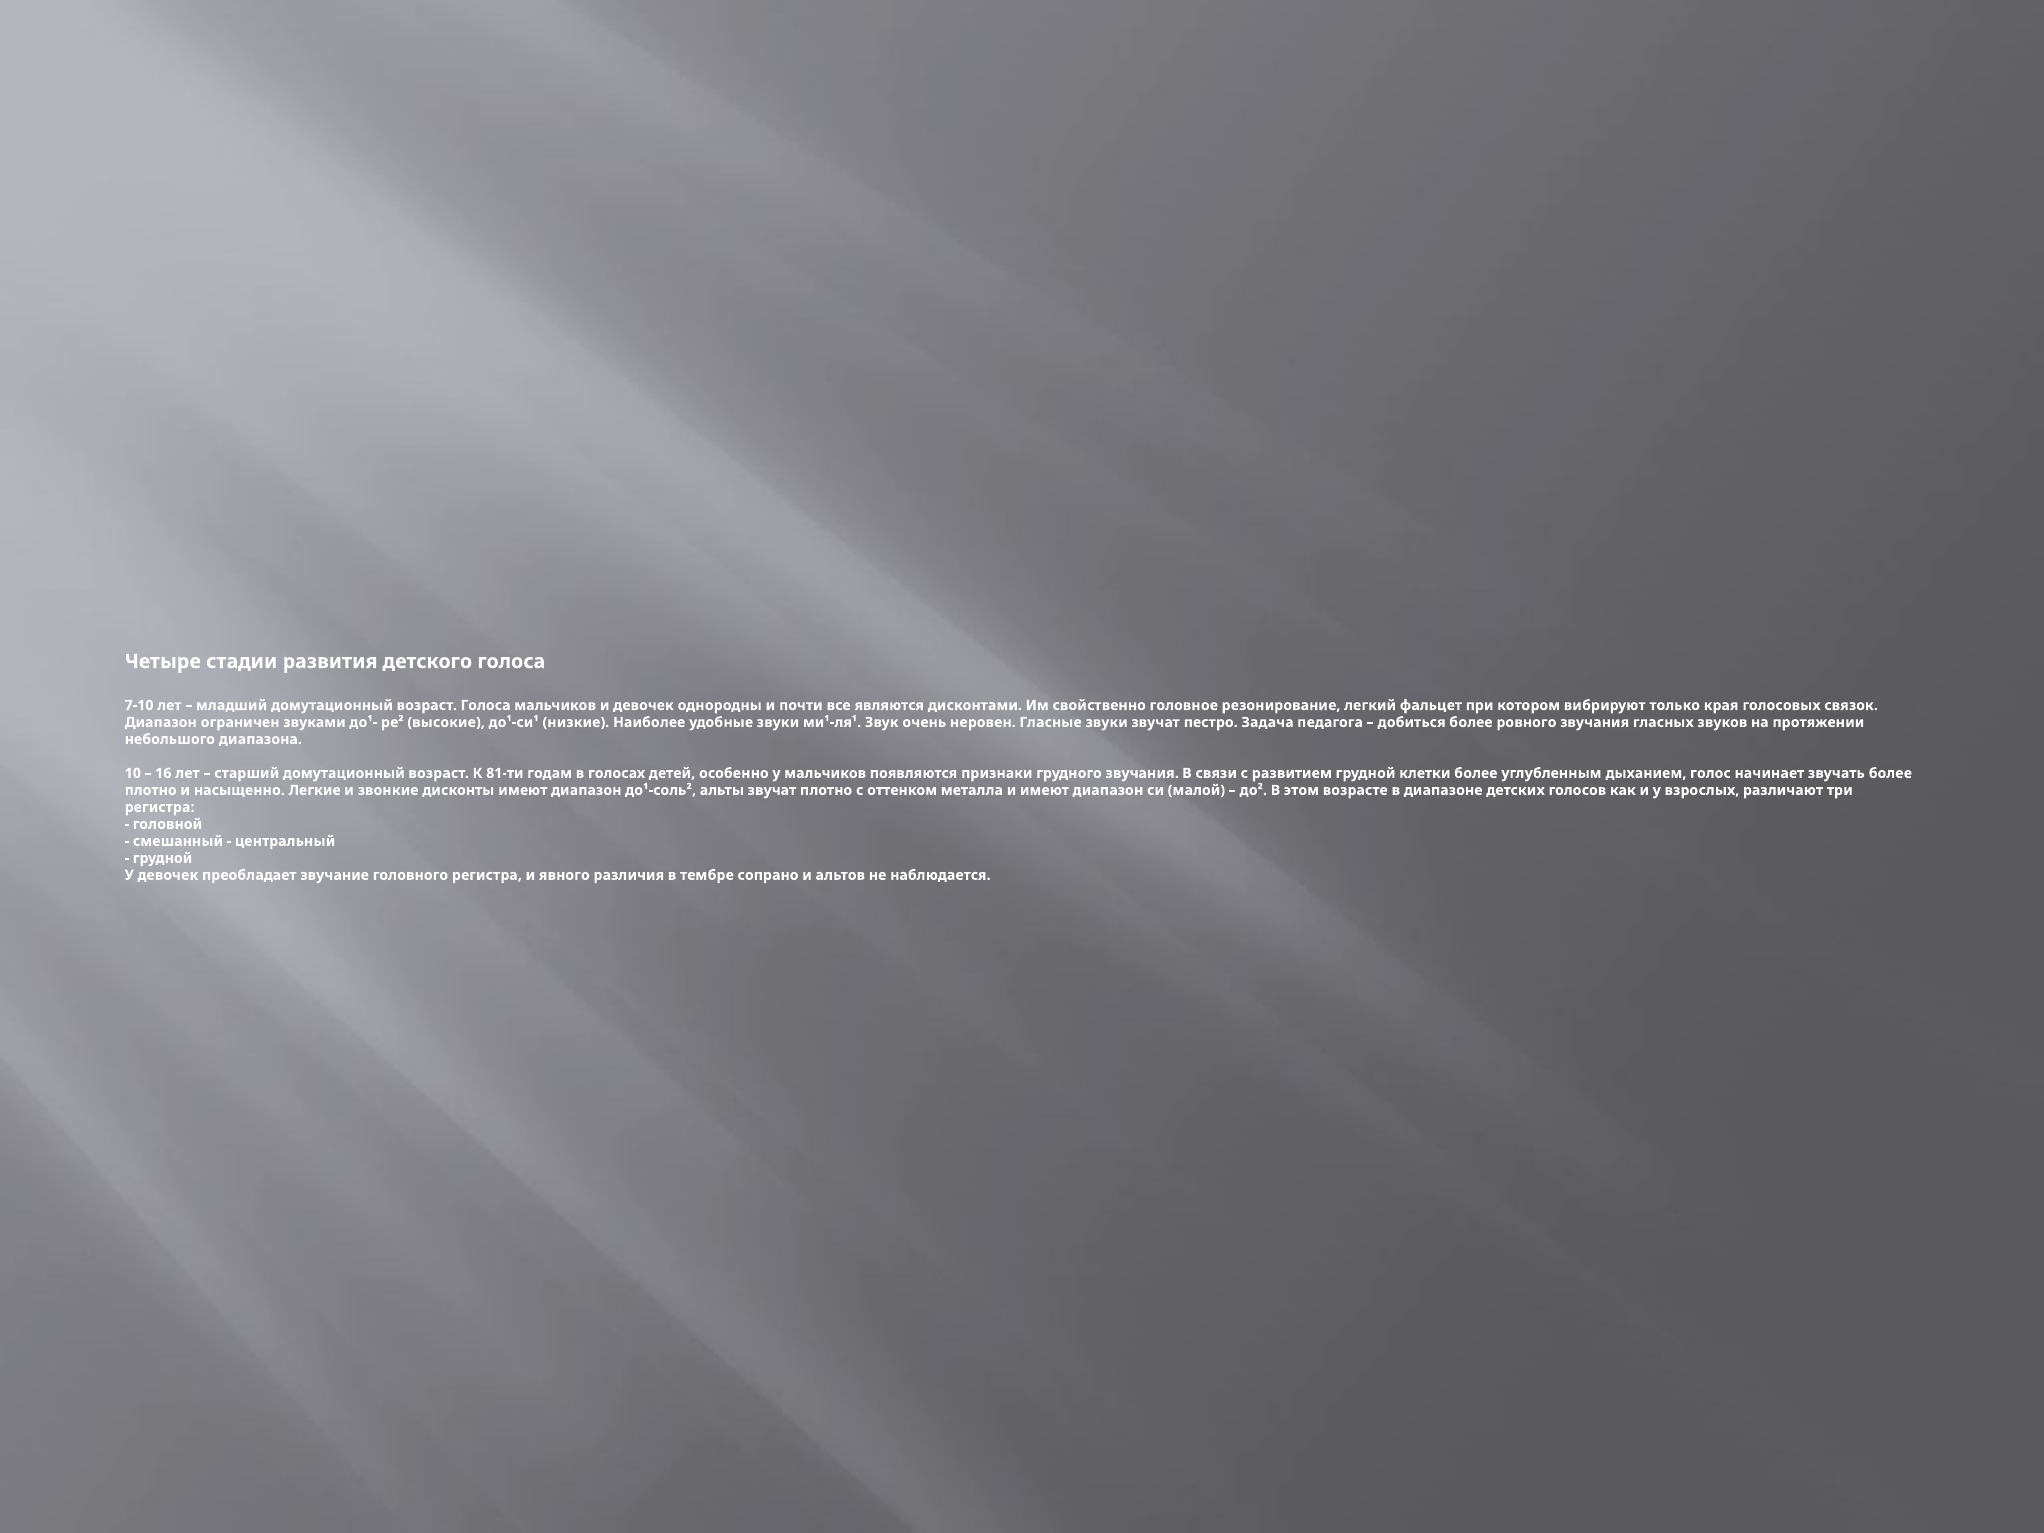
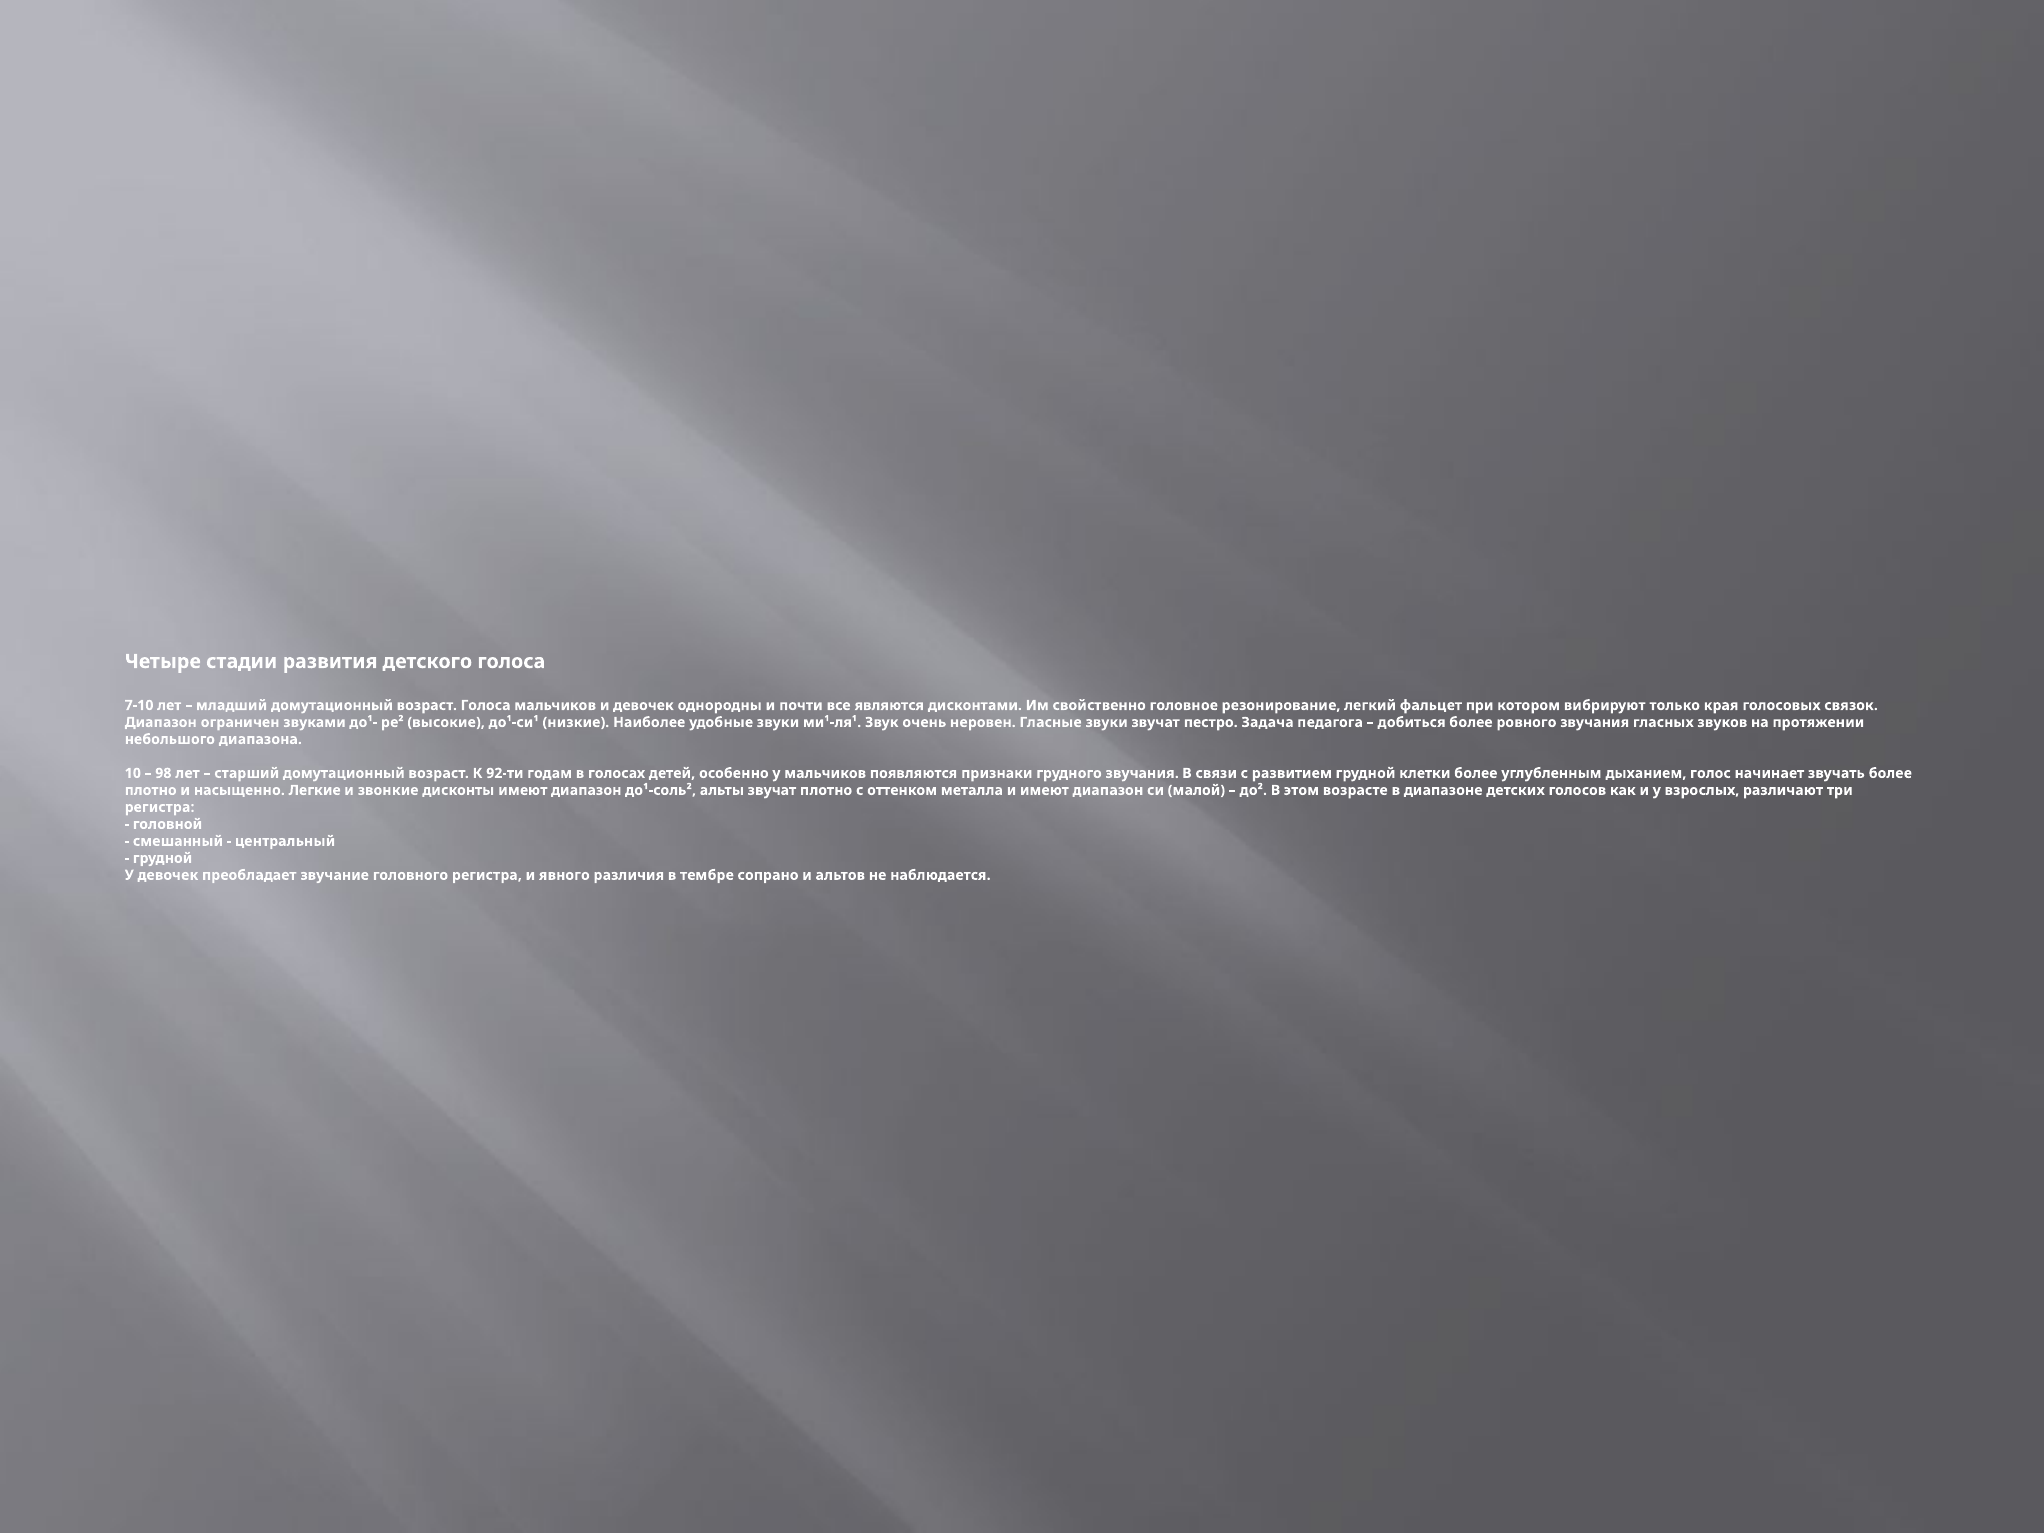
16: 16 -> 98 (163, 773)
81-ти: 81-ти -> 92-ти (505, 773)
